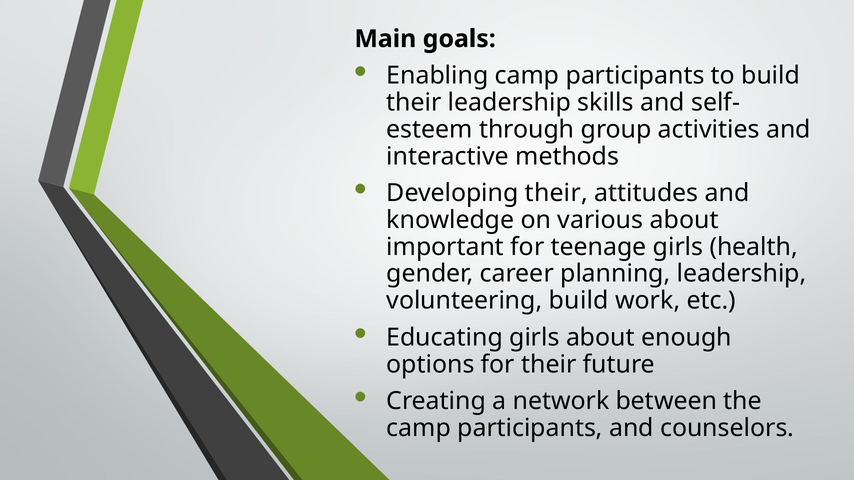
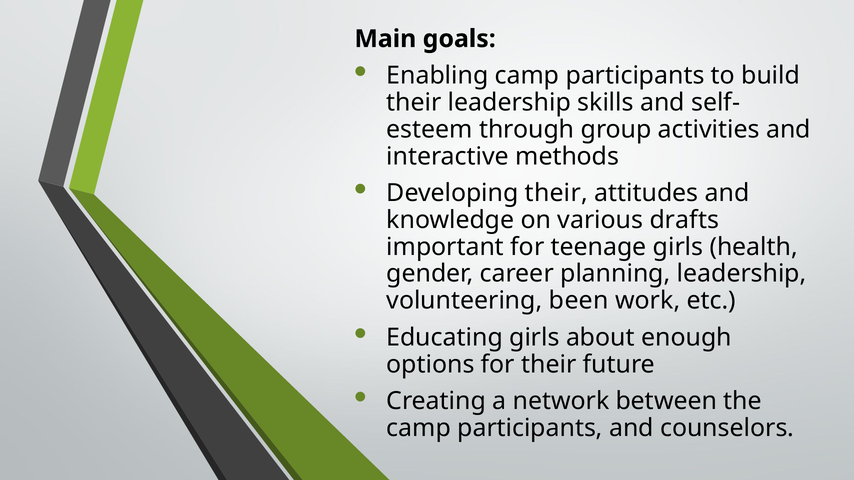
various about: about -> drafts (684, 220)
volunteering build: build -> been (579, 301)
